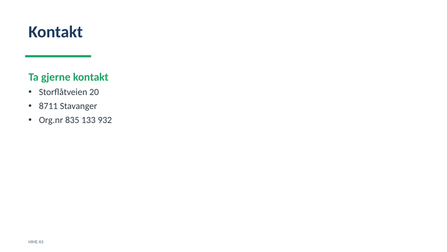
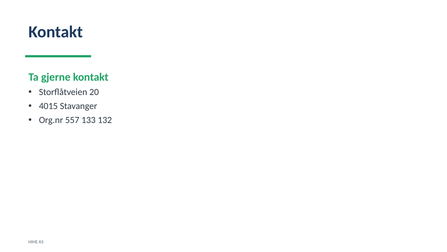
8711: 8711 -> 4015 (48, 106)
835: 835 -> 557 (72, 120)
932: 932 -> 132 (105, 120)
